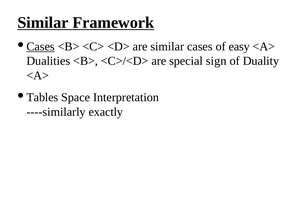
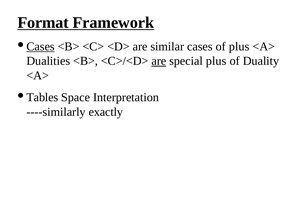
Similar: Similar -> Format (43, 23)
of easy: easy -> plus (239, 47)
are underline: none -> present (159, 61)
special sign: sign -> plus (216, 61)
